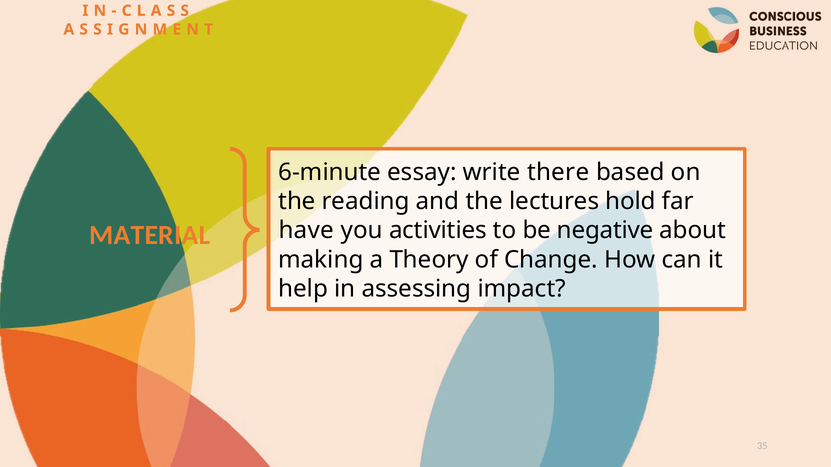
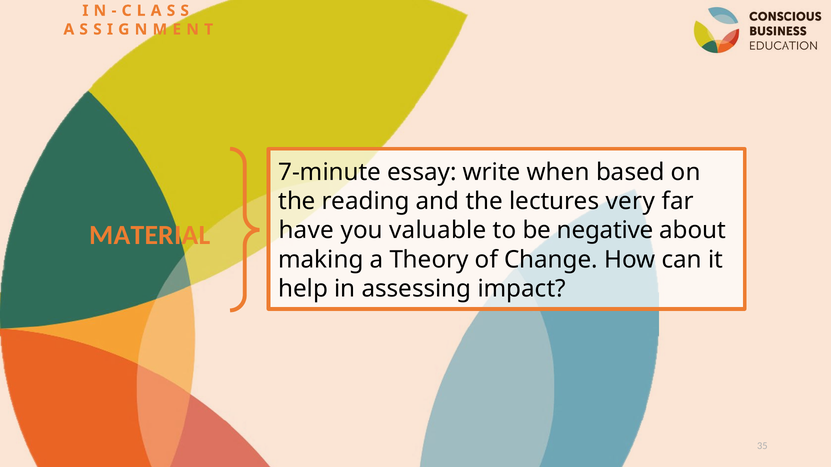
6-minute: 6-minute -> 7-minute (330, 172)
there: there -> when (558, 172)
hold: hold -> very (630, 202)
activities: activities -> valuable (438, 231)
